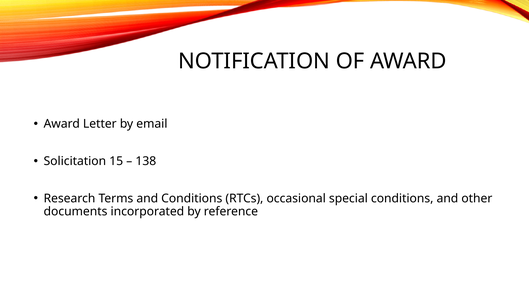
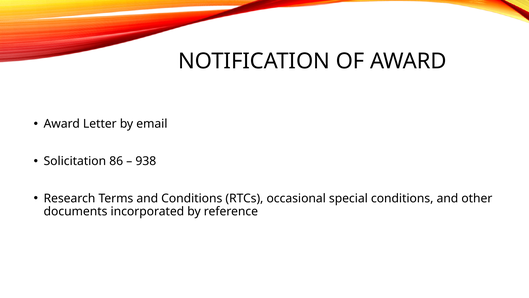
15: 15 -> 86 (116, 161)
138: 138 -> 938 (146, 161)
